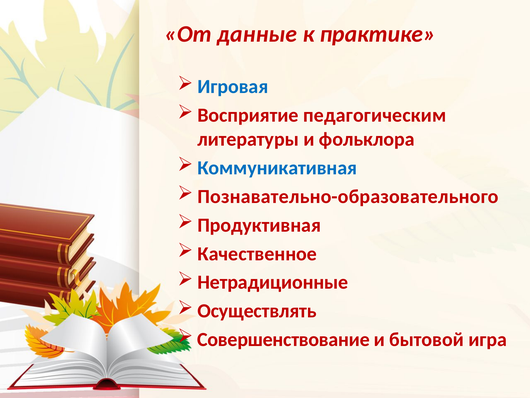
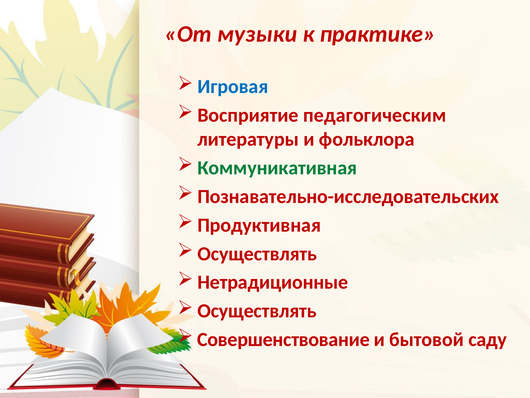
данные: данные -> музыки (257, 34)
Коммуникативная colour: blue -> green (277, 168)
Познавательно-образовательного: Познавательно-образовательного -> Познавательно-исследовательских (348, 196)
Качественное: Качественное -> Осуществлять (257, 253)
игра: игра -> саду (488, 339)
